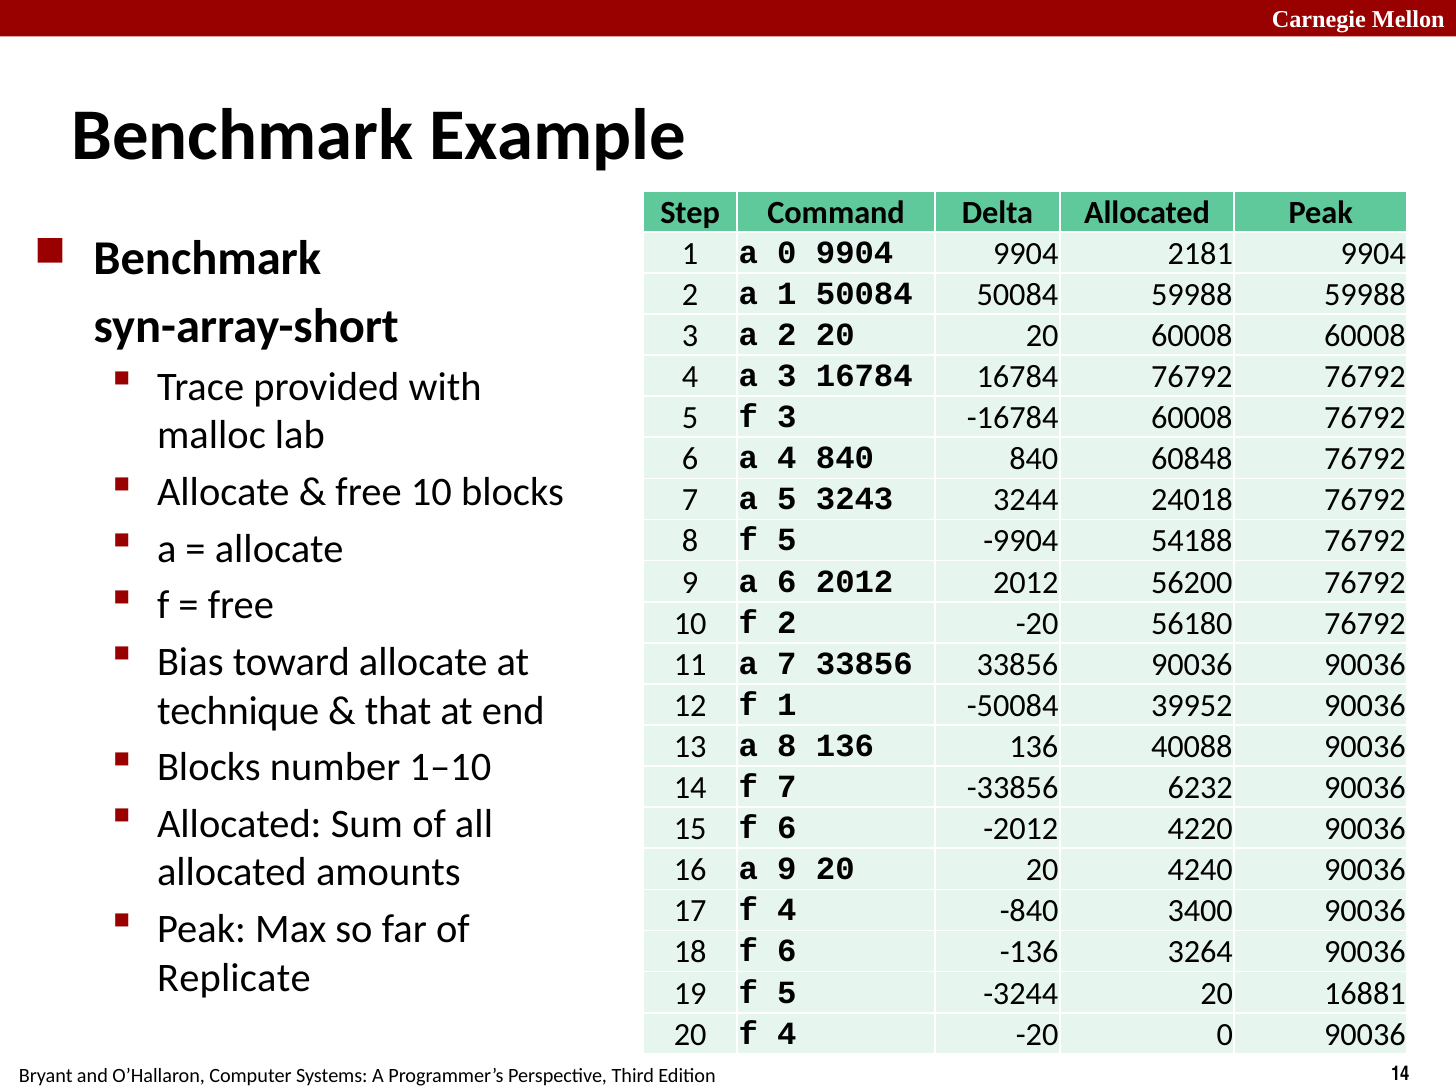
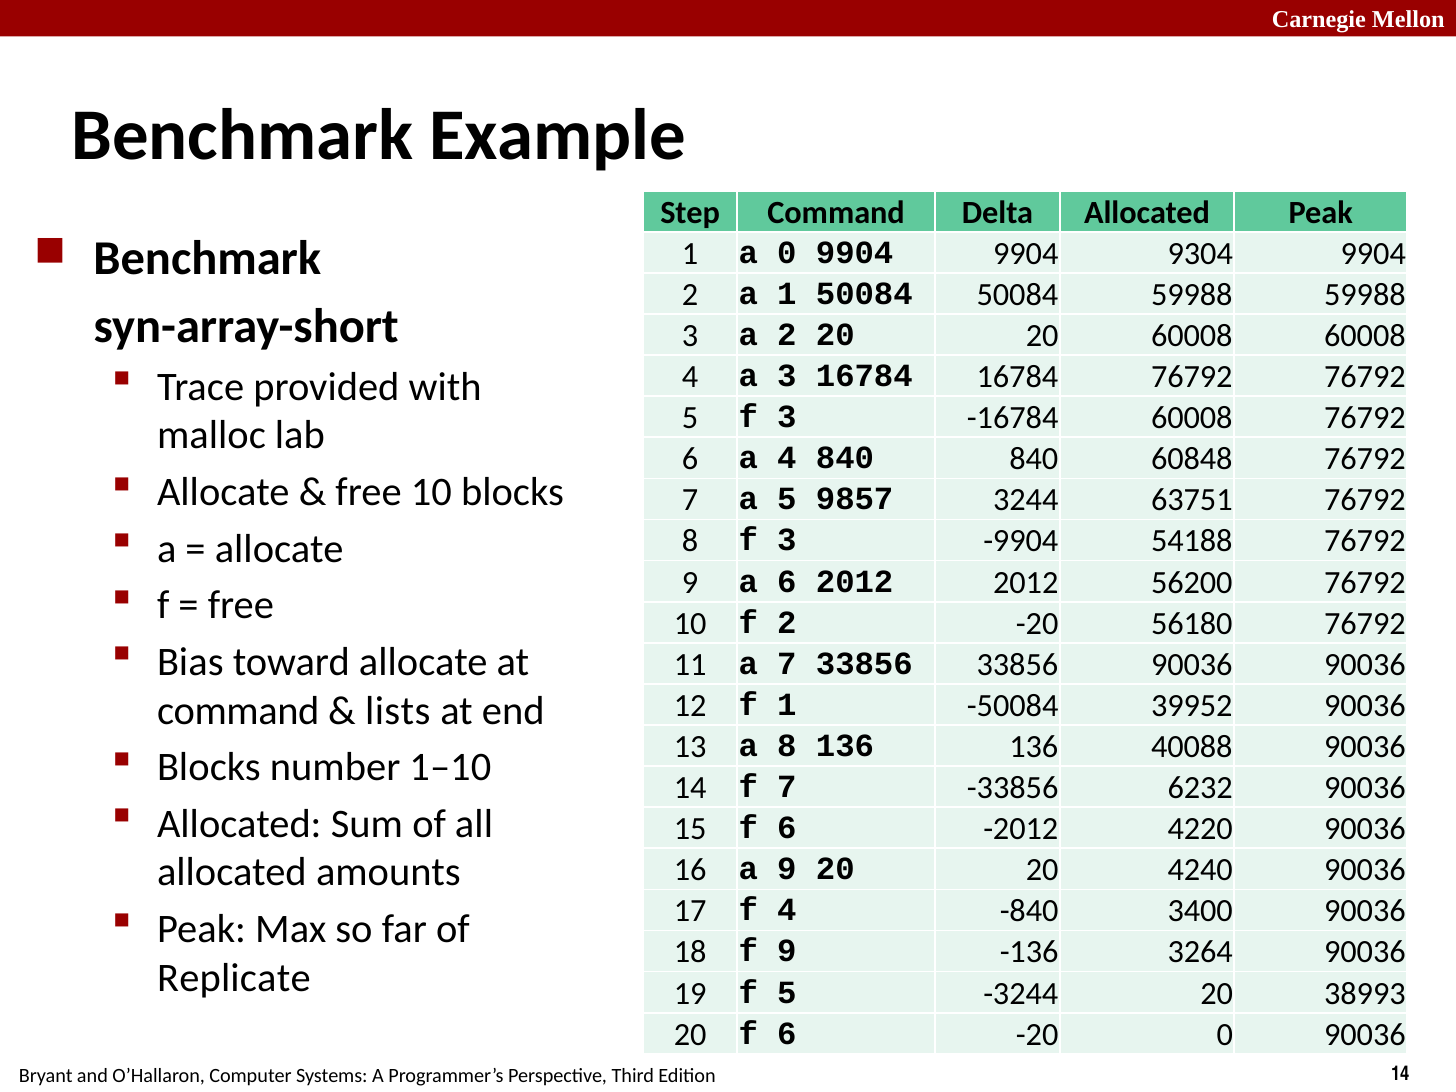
2181: 2181 -> 9304 (1200, 254)
3243: 3243 -> 9857 (855, 499)
24018: 24018 -> 63751 (1192, 500)
8 f 5: 5 -> 3 (787, 540)
technique: technique -> command (238, 711)
that: that -> lists (398, 711)
18 f 6: 6 -> 9 (787, 951)
16881: 16881 -> 38993 (1365, 993)
20 f 4: 4 -> 6 (787, 1033)
